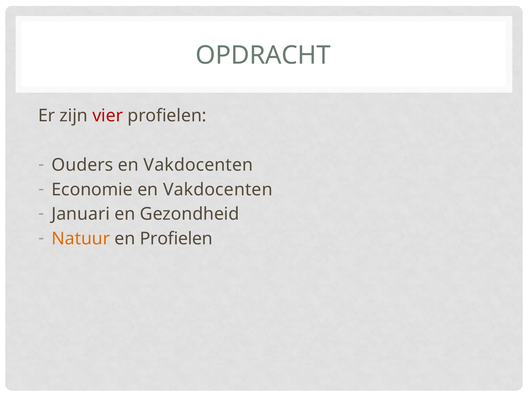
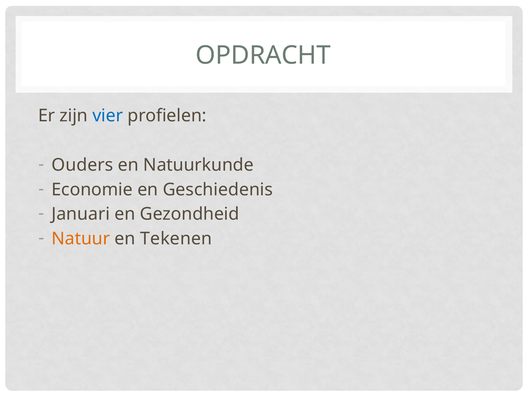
vier colour: red -> blue (108, 116)
Vakdocenten: Vakdocenten -> Natuurkunde (199, 165)
Economie en Vakdocenten: Vakdocenten -> Geschiedenis (218, 190)
en Profielen: Profielen -> Tekenen (176, 239)
